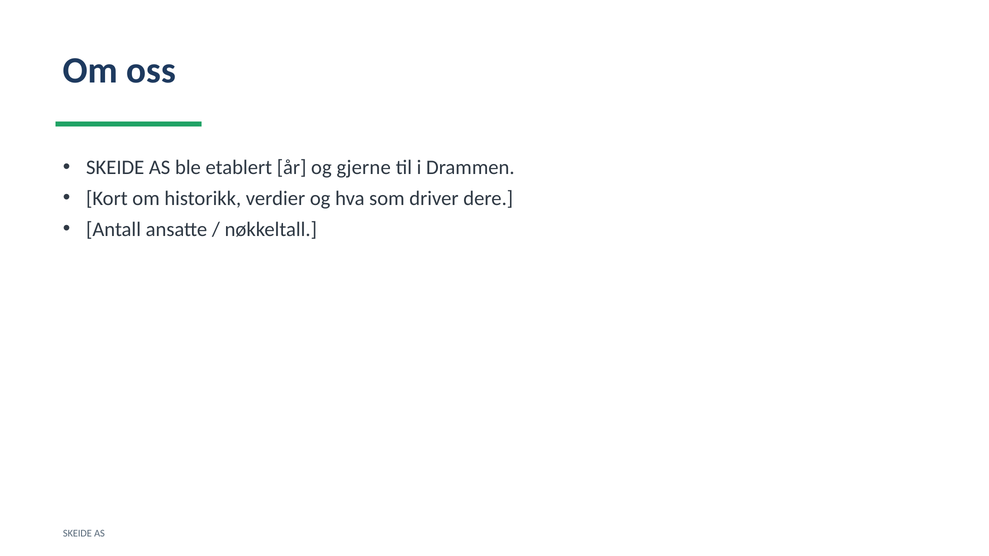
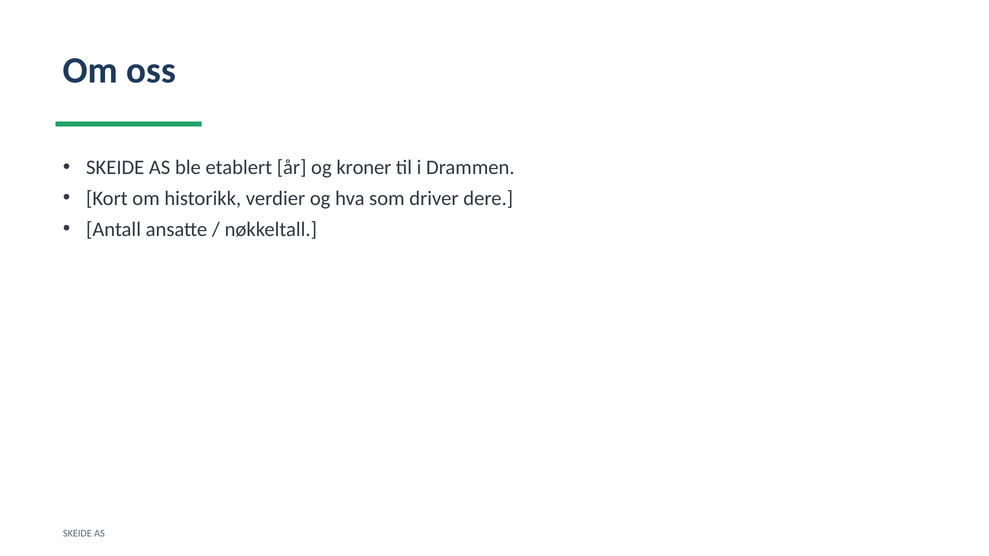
gjerne: gjerne -> kroner (364, 168)
